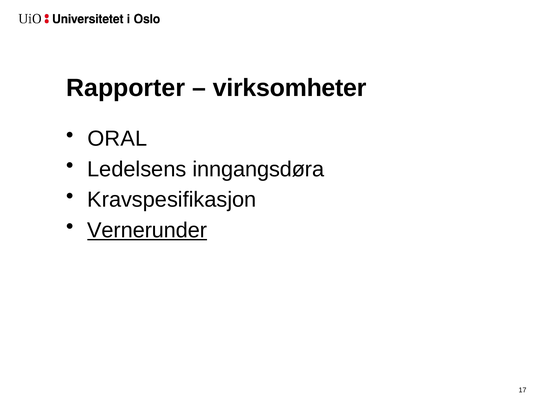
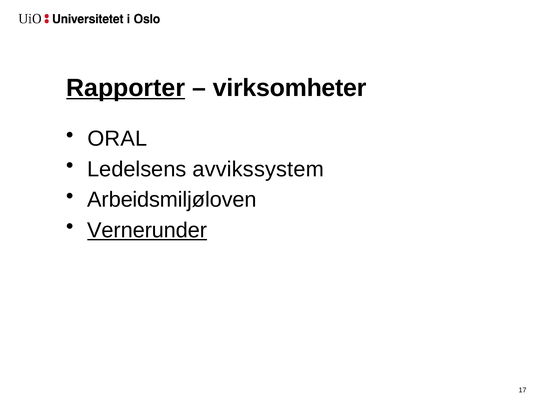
Rapporter underline: none -> present (126, 88)
inngangsdøra: inngangsdøra -> avvikssystem (258, 169)
Kravspesifikasjon: Kravspesifikasjon -> Arbeidsmiljøloven (172, 200)
